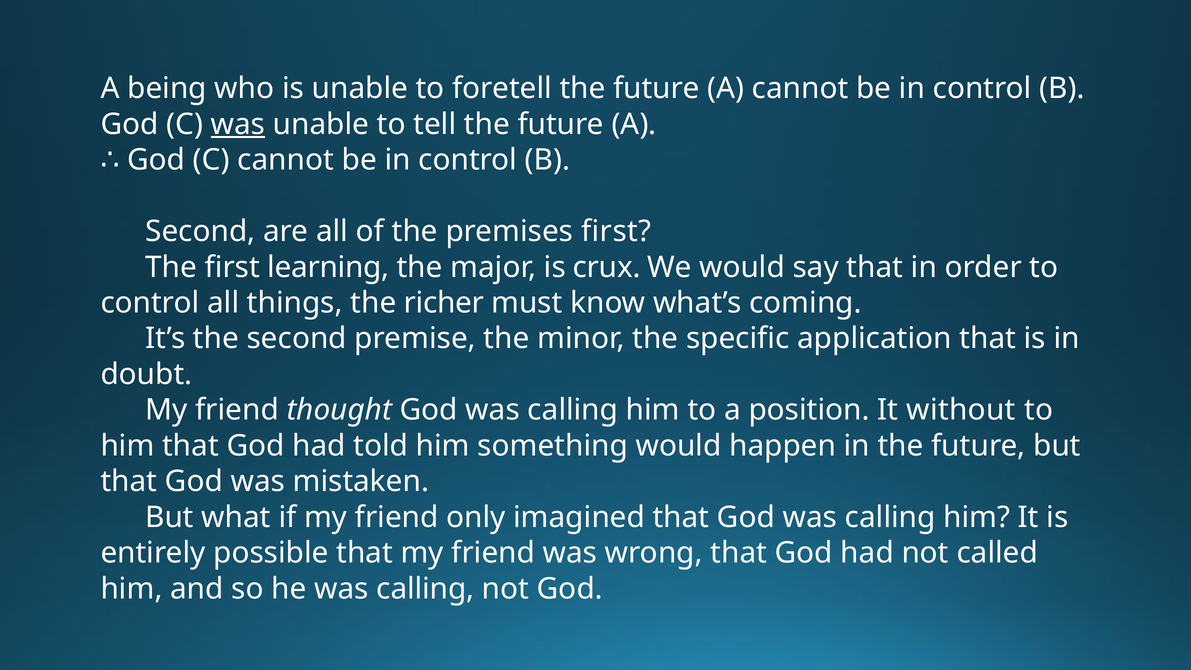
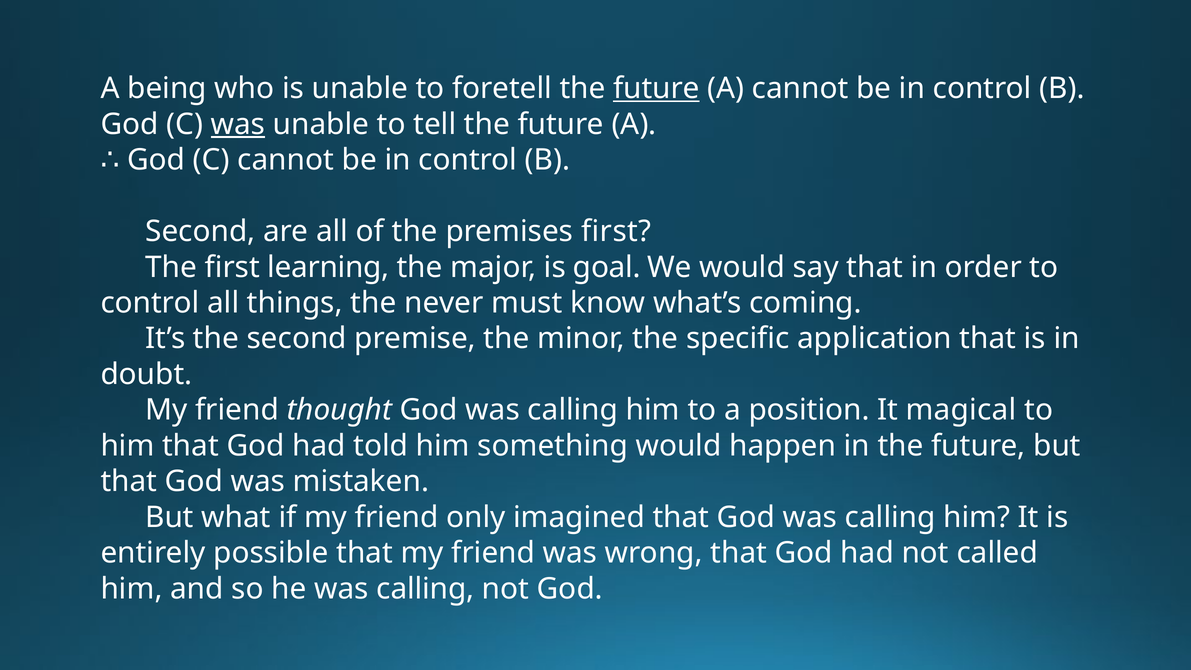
future underline: none -> present (656, 88)
crux: crux -> goal (607, 267)
richer: richer -> never (444, 303)
without: without -> magical (961, 410)
